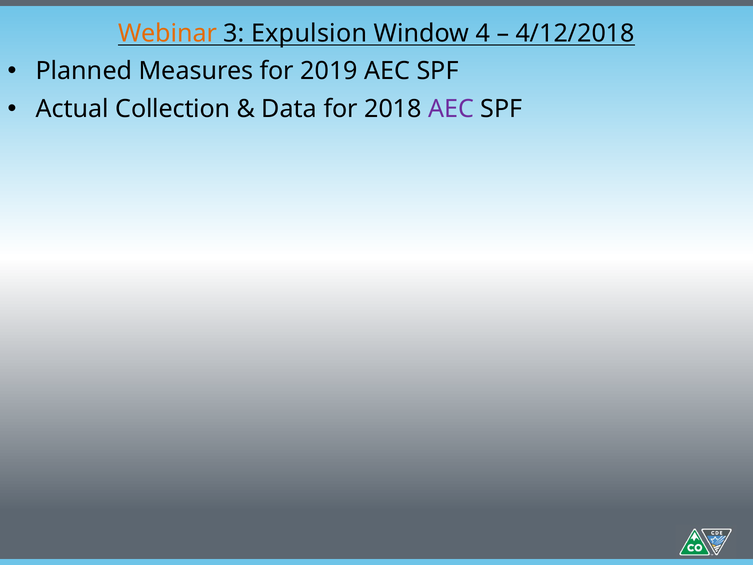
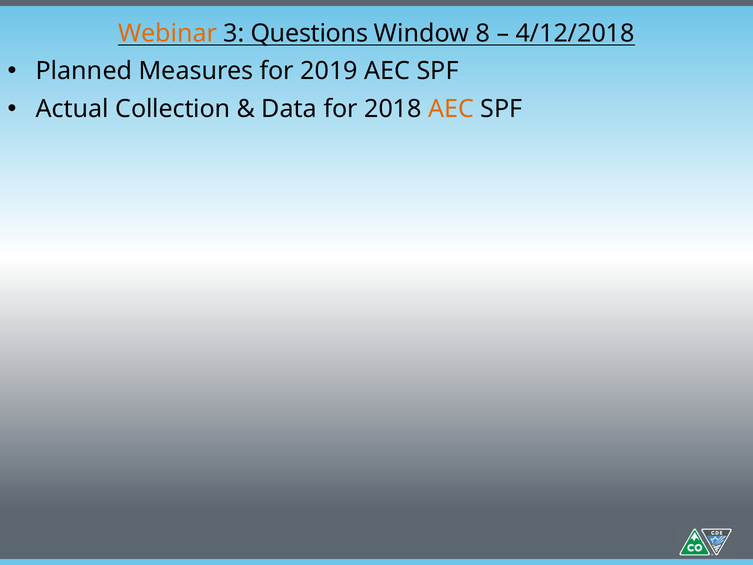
Expulsion: Expulsion -> Questions (309, 34)
4: 4 -> 8 (483, 34)
AEC colour: purple -> orange (451, 109)
